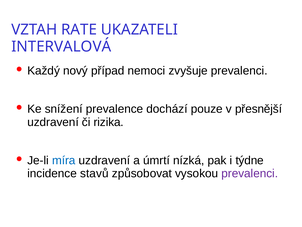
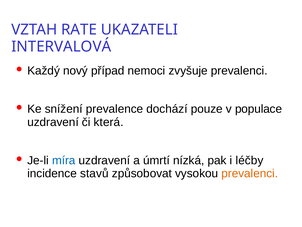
přesnější: přesnější -> populace (259, 109)
rizika: rizika -> která (109, 122)
týdne: týdne -> léčby (250, 160)
prevalenci colour: purple -> orange (250, 173)
